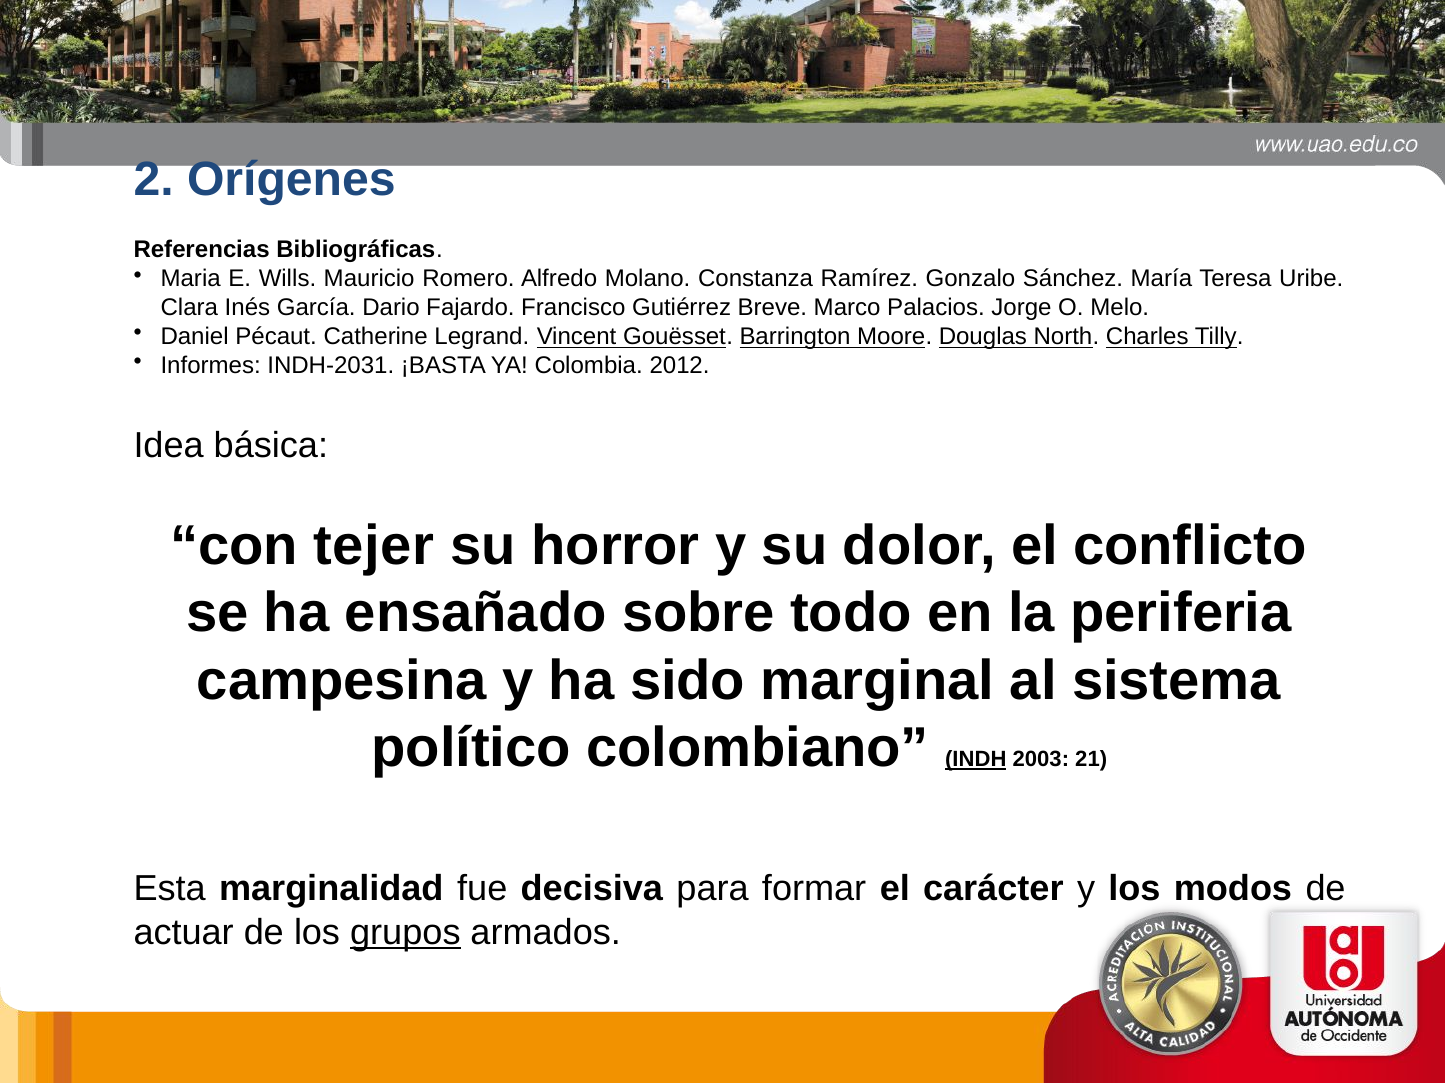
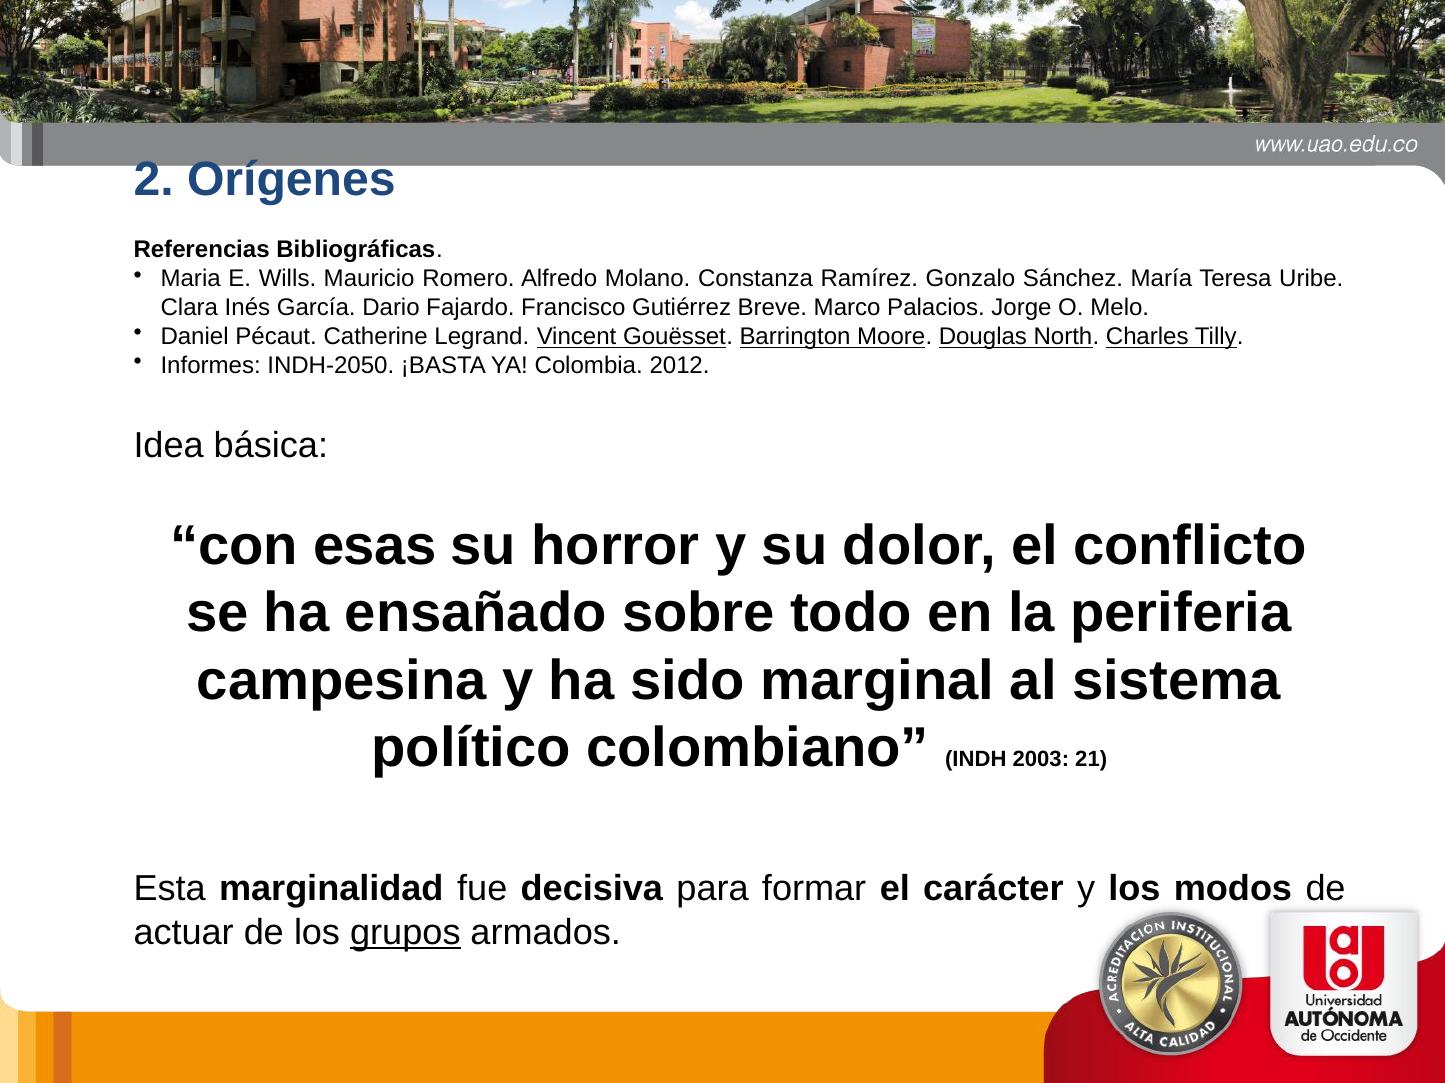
INDH-2031: INDH-2031 -> INDH-2050 (331, 366)
tejer: tejer -> esas (375, 546)
INDH underline: present -> none (976, 760)
